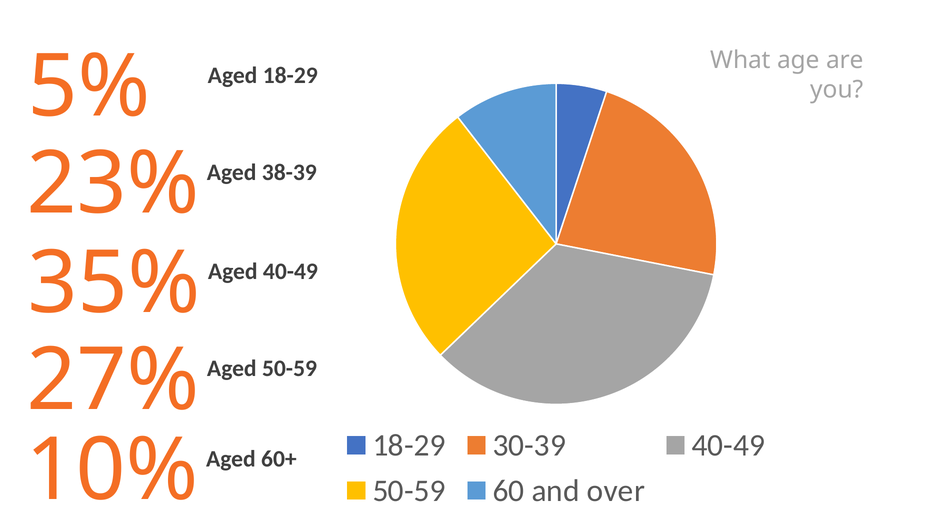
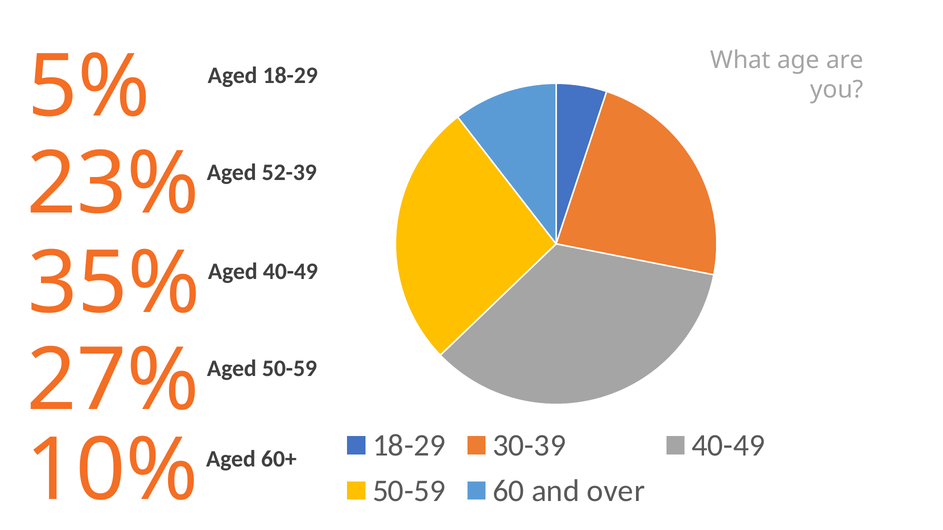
38-39: 38-39 -> 52-39 (289, 172)
